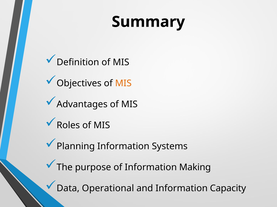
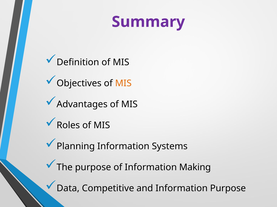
Summary colour: black -> purple (148, 22)
Operational: Operational -> Competitive (108, 189)
Information Capacity: Capacity -> Purpose (228, 189)
